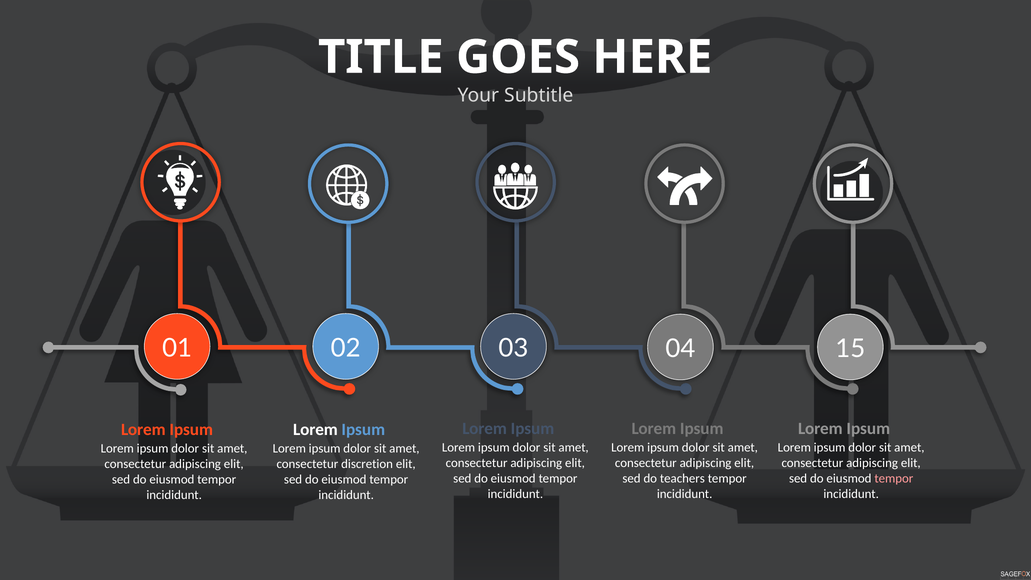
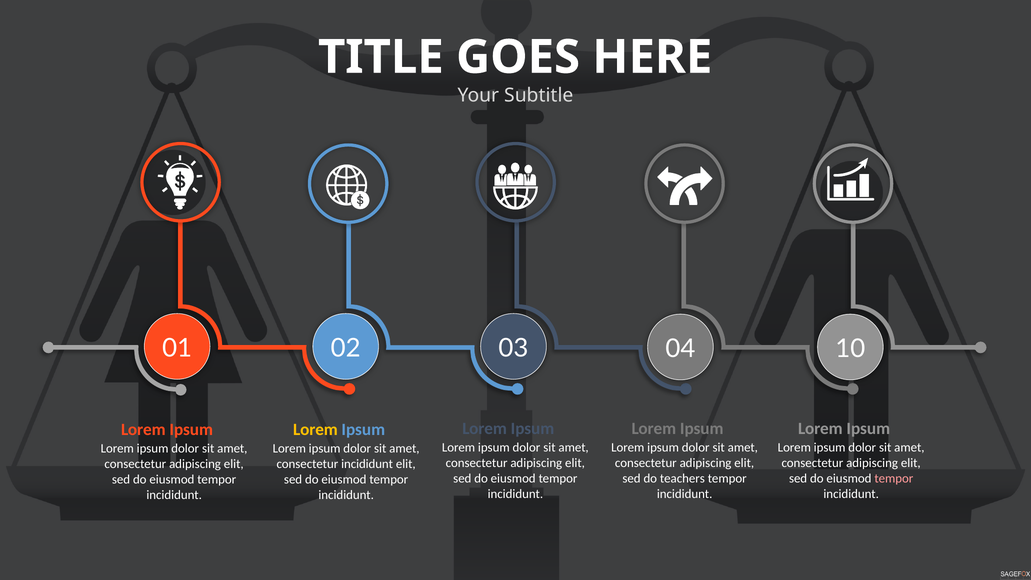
15: 15 -> 10 (850, 349)
Lorem colour: white -> yellow (315, 430)
consectetur discretion: discretion -> incididunt (367, 464)
